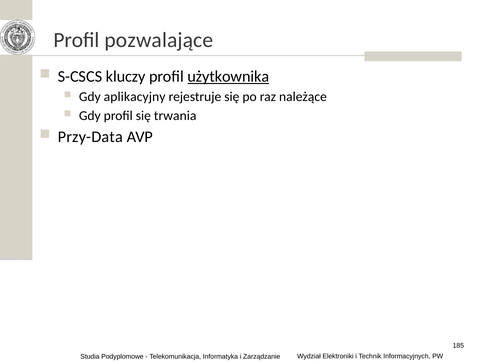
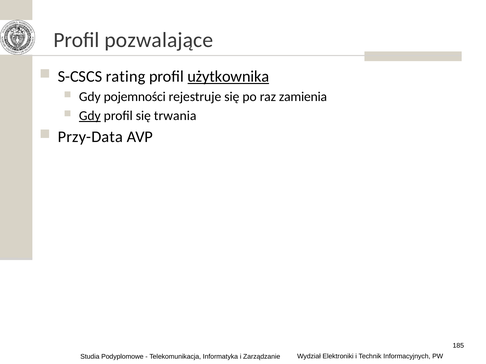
kluczy: kluczy -> rating (126, 77)
aplikacyjny: aplikacyjny -> pojemności (135, 97)
należące: należące -> zamienia (303, 97)
Gdy underline: none -> present (90, 116)
